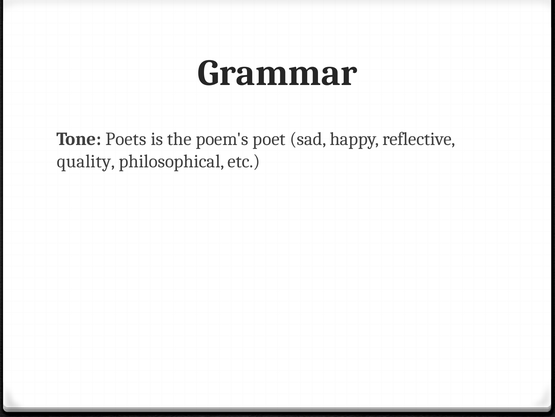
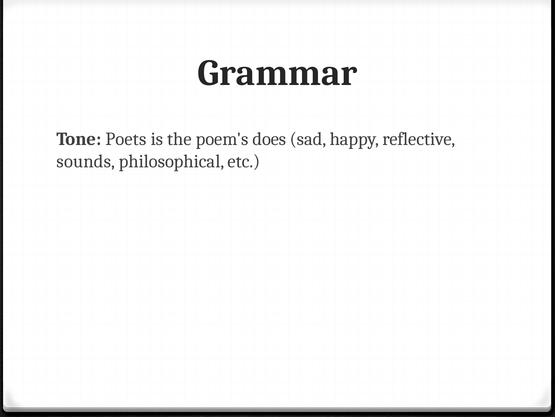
poet: poet -> does (269, 139)
quality: quality -> sounds (86, 161)
